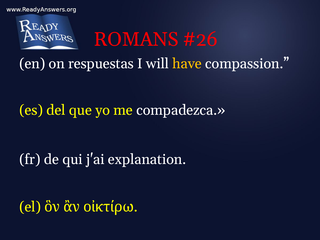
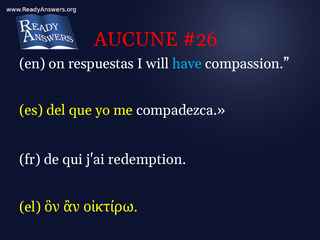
ROMANS: ROMANS -> AUCUNE (136, 39)
have colour: yellow -> light blue (187, 64)
explanation: explanation -> redemption (147, 159)
